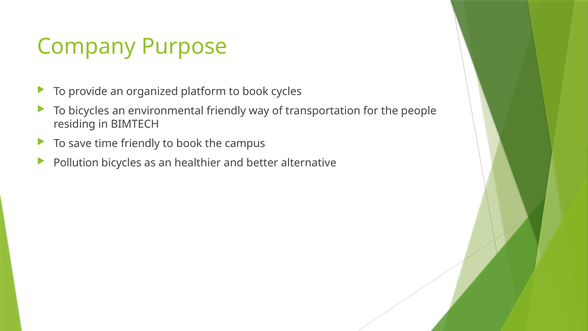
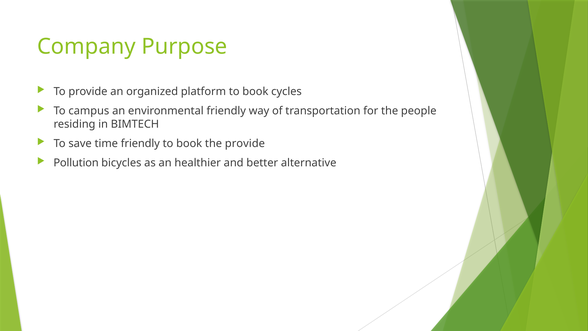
To bicycles: bicycles -> campus (89, 111)
the campus: campus -> provide (245, 143)
